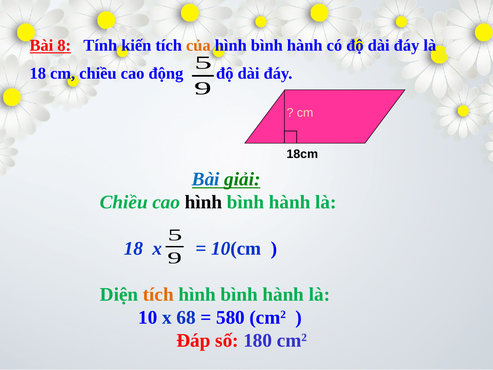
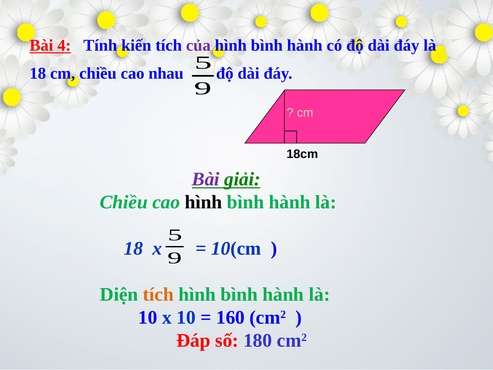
8: 8 -> 4 (64, 46)
của colour: orange -> purple (198, 46)
động: động -> nhau (166, 73)
Bài colour: blue -> purple (206, 179)
x 68: 68 -> 10 (186, 317)
580: 580 -> 160 (230, 317)
